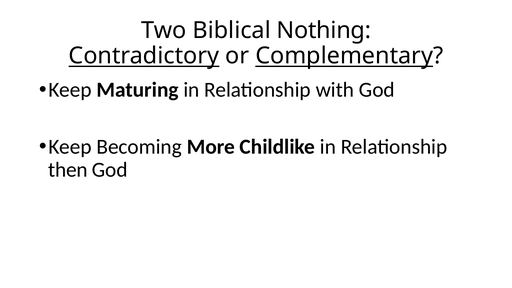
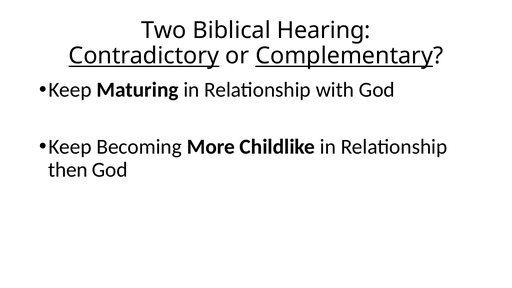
Nothing: Nothing -> Hearing (324, 30)
